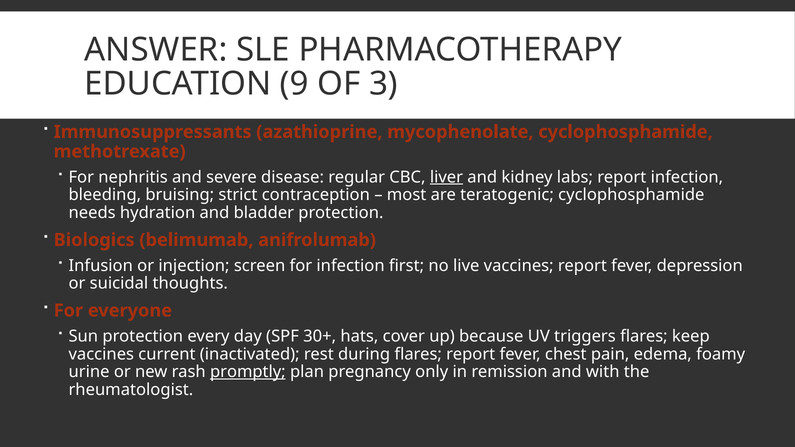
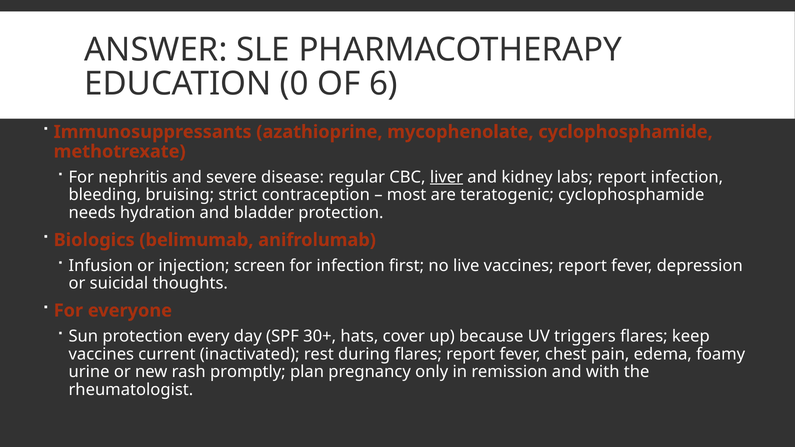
9: 9 -> 0 (294, 84)
3: 3 -> 6 (383, 84)
promptly underline: present -> none (248, 372)
